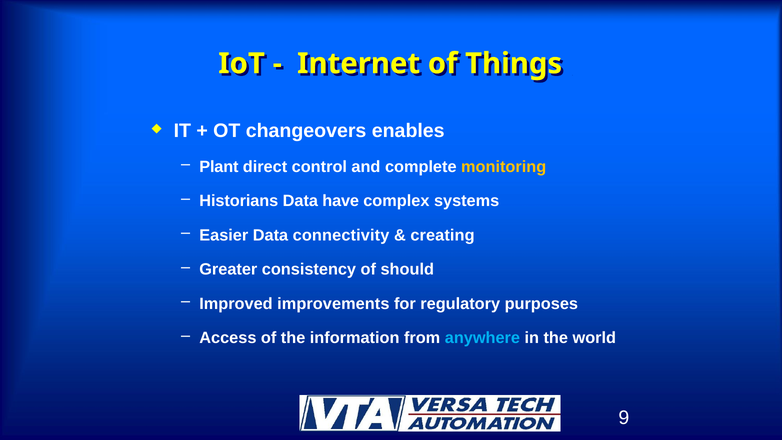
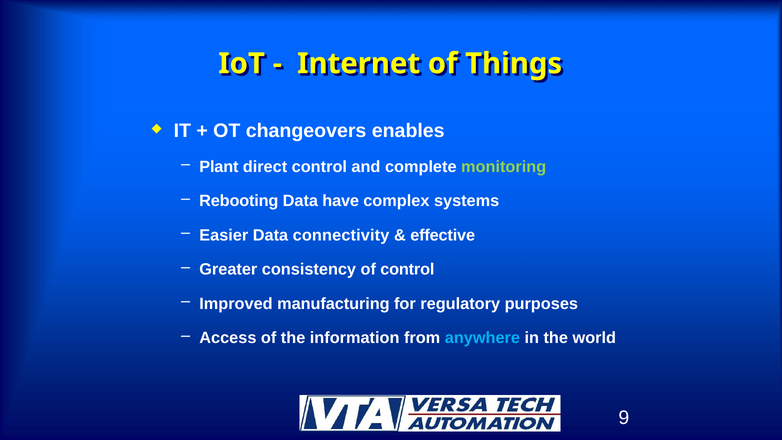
monitoring colour: yellow -> light green (504, 167)
Historians: Historians -> Rebooting (239, 201)
creating: creating -> effective (443, 235)
of should: should -> control (407, 269)
improvements: improvements -> manufacturing (333, 304)
